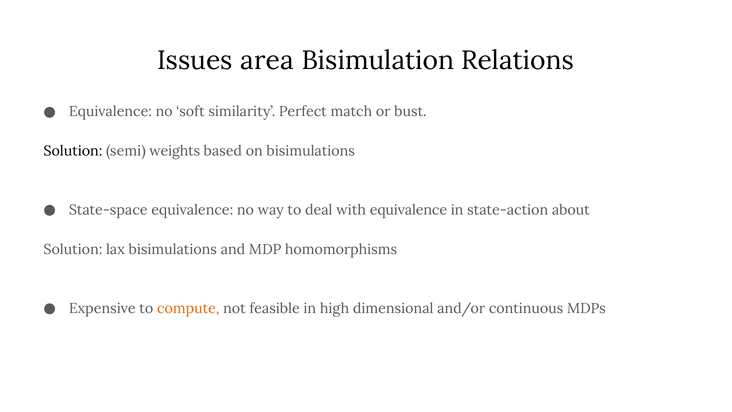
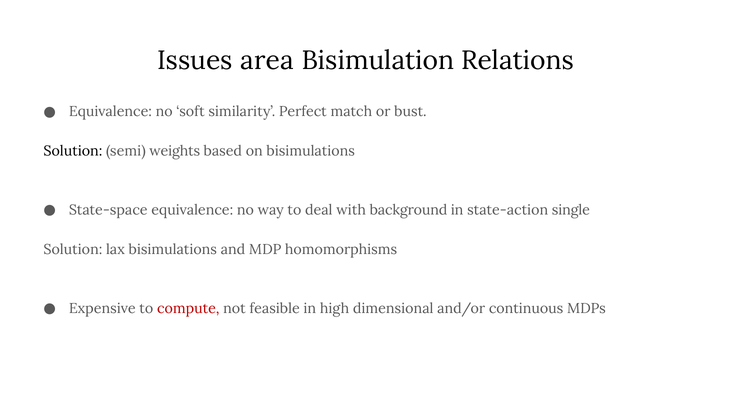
with equivalence: equivalence -> background (408, 210)
about: about -> single (571, 210)
compute colour: orange -> red (188, 309)
